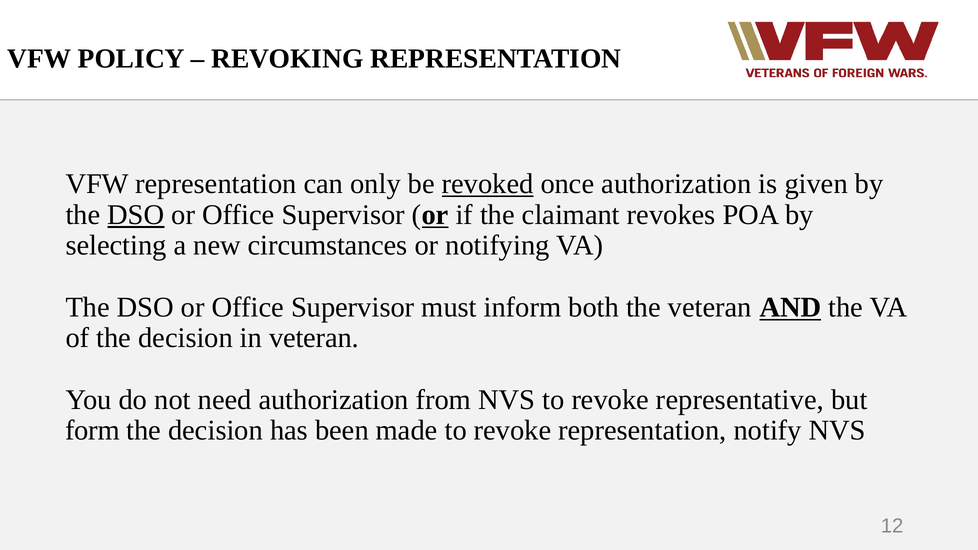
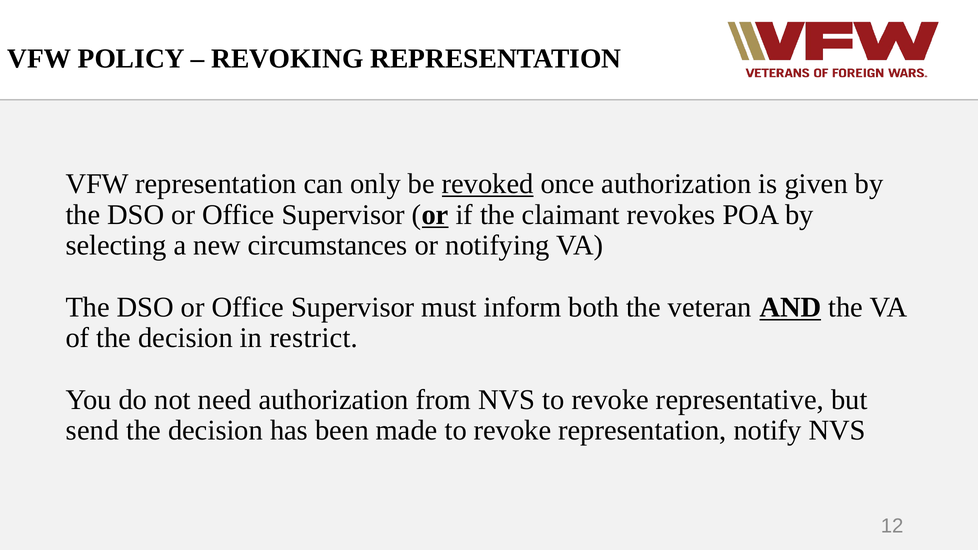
DSO underline: present -> none (136, 215)
in veteran: veteran -> restrict (314, 338)
form: form -> send (92, 431)
